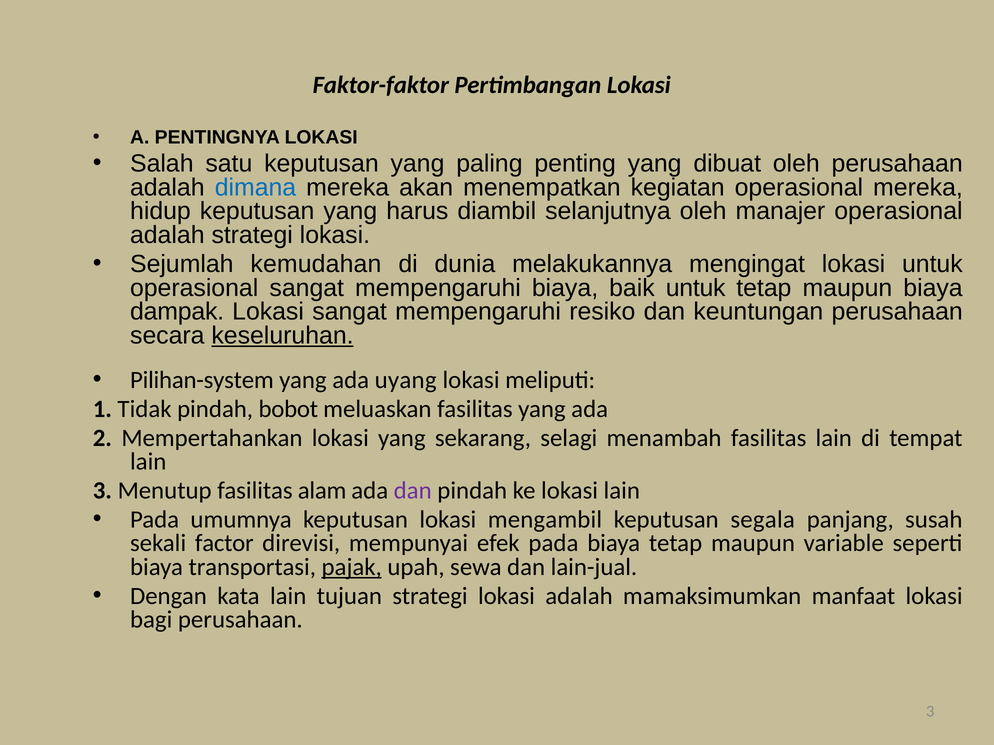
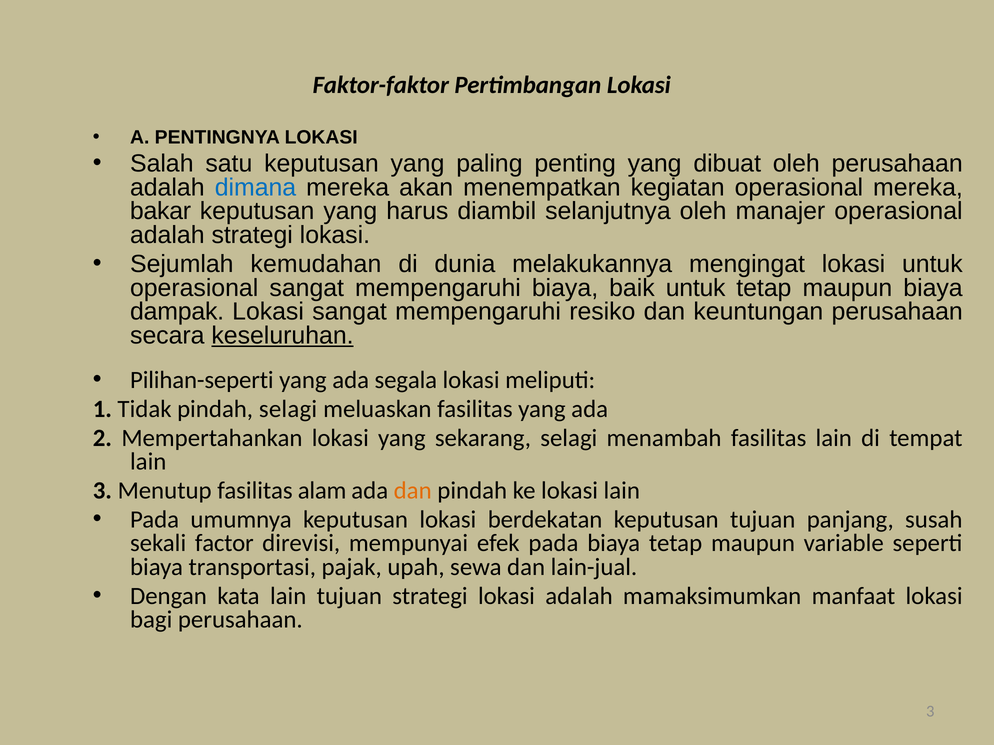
hidup: hidup -> bakar (161, 211)
Pilihan-system: Pilihan-system -> Pilihan-seperti (202, 381)
uyang: uyang -> segala (406, 381)
pindah bobot: bobot -> selagi (288, 409)
dan colour: purple -> orange (413, 491)
mengambil: mengambil -> berdekatan (545, 520)
keputusan segala: segala -> tujuan (763, 520)
pajak underline: present -> none (352, 567)
